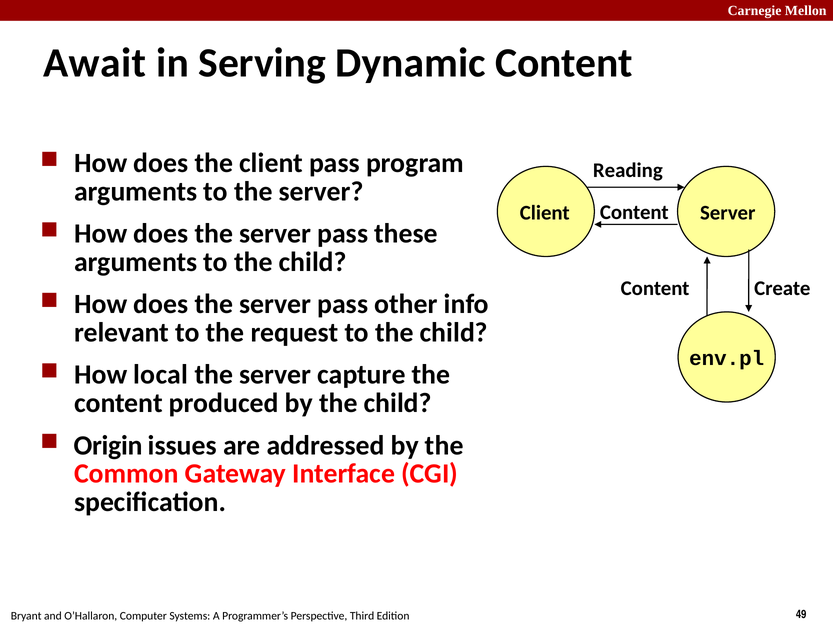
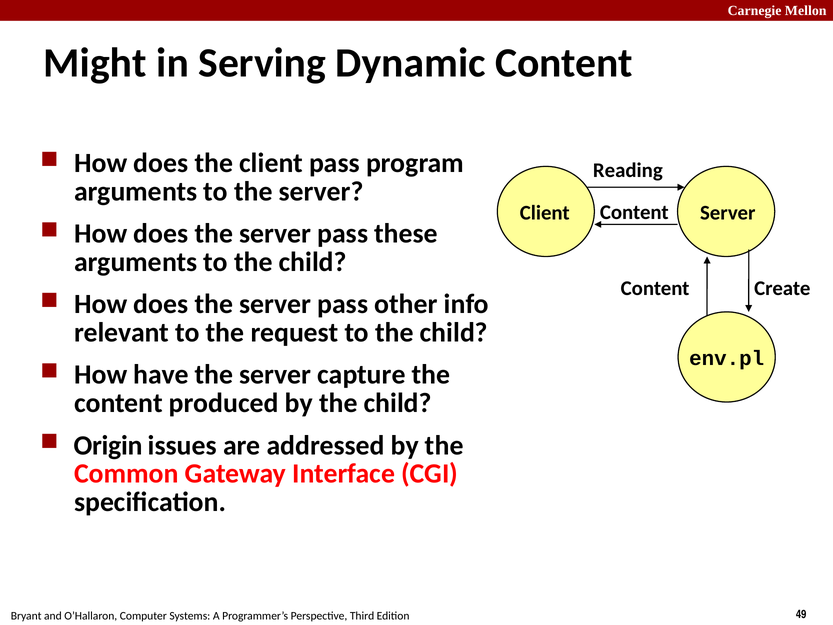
Await: Await -> Might (95, 63)
local: local -> have (161, 375)
